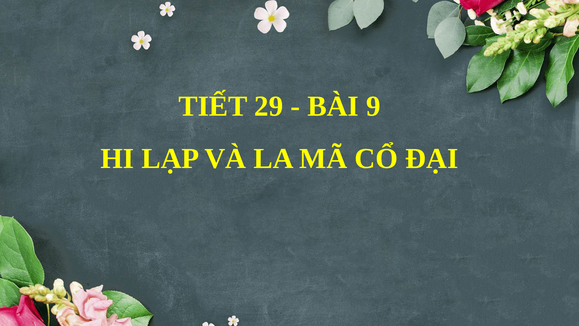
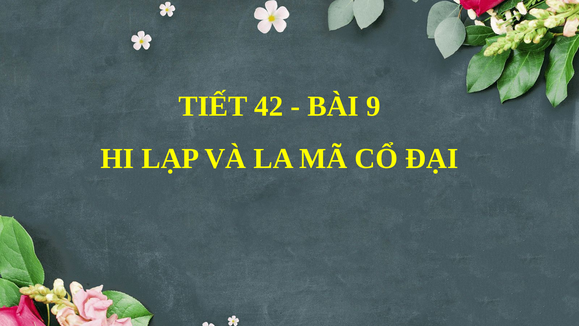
29: 29 -> 42 (269, 106)
